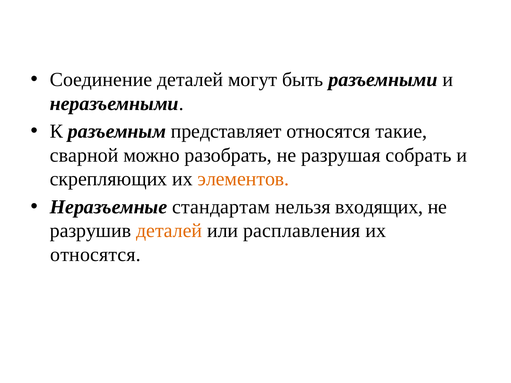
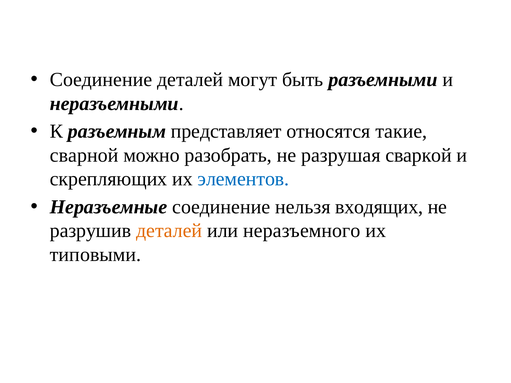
собрать: собрать -> сваркой (419, 155)
элементов colour: orange -> blue (243, 179)
Неразъемные стандартам: стандартам -> соединение (221, 207)
расплавления: расплавления -> неразъемного (302, 231)
относятся: относятся -> типовыми (96, 255)
